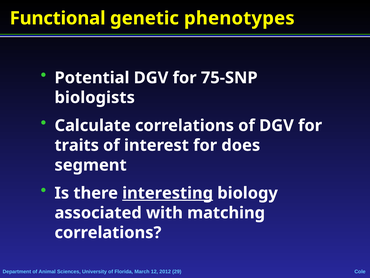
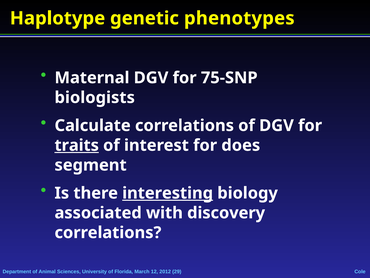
Functional: Functional -> Haplotype (58, 18)
Potential: Potential -> Maternal (92, 78)
traits underline: none -> present (77, 145)
matching: matching -> discovery (226, 213)
